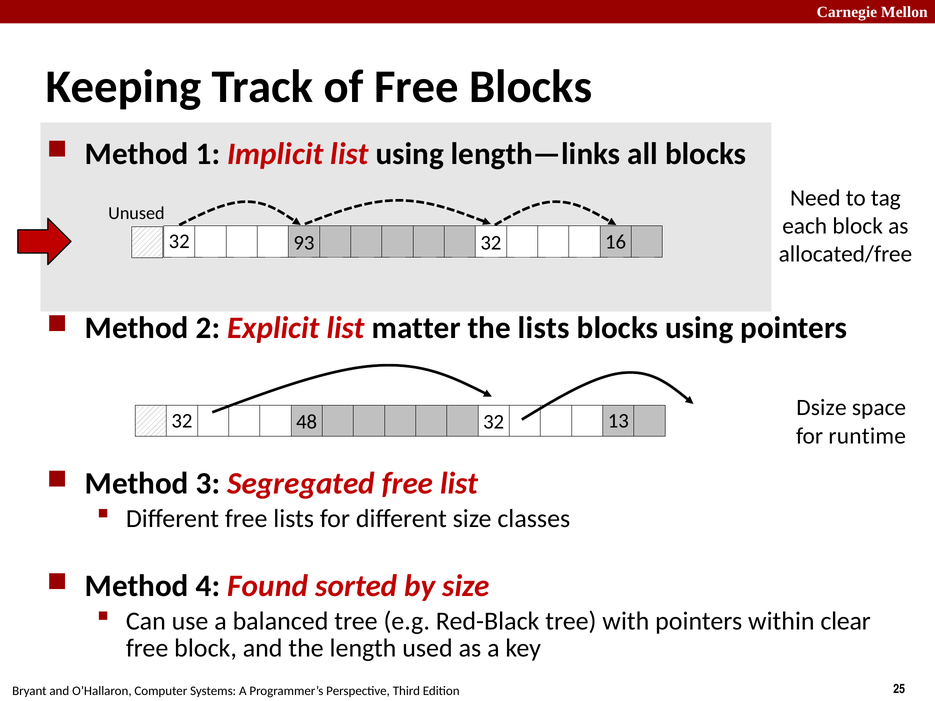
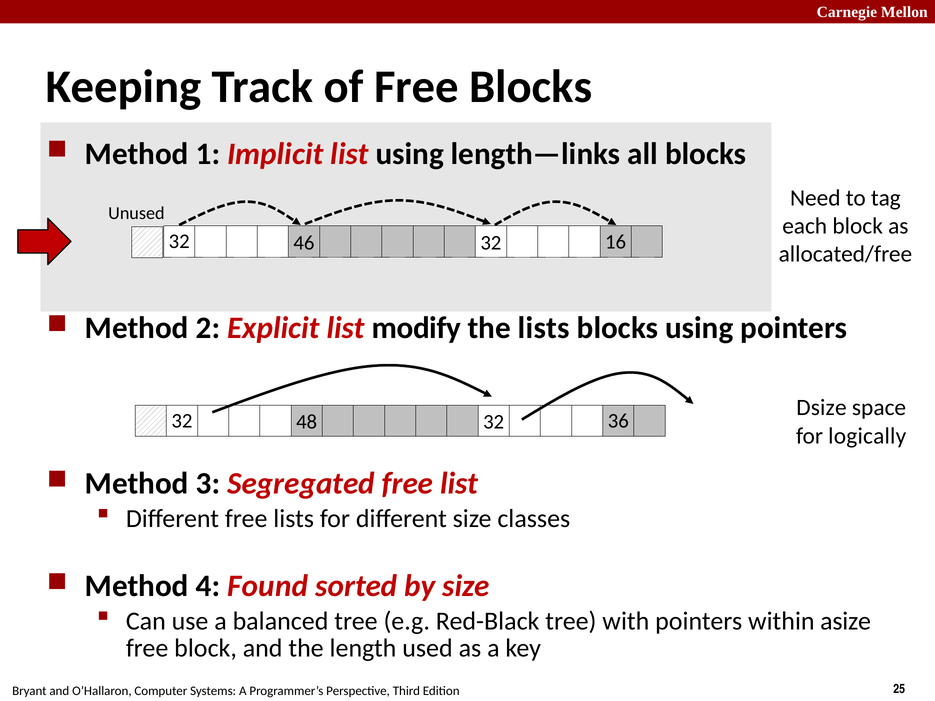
93: 93 -> 46 (304, 243)
matter: matter -> modify (416, 328)
13: 13 -> 36 (618, 421)
runtime: runtime -> logically (867, 436)
clear: clear -> asize (846, 621)
